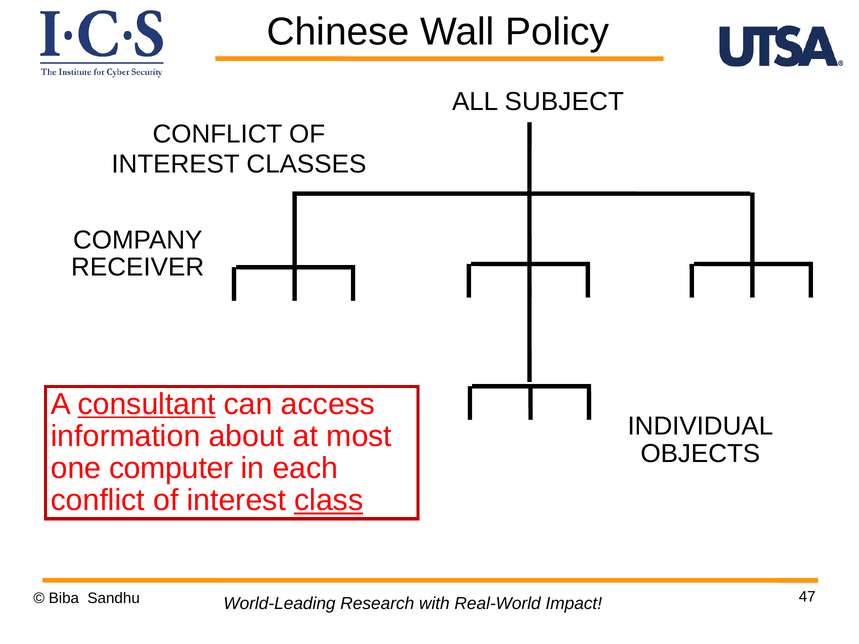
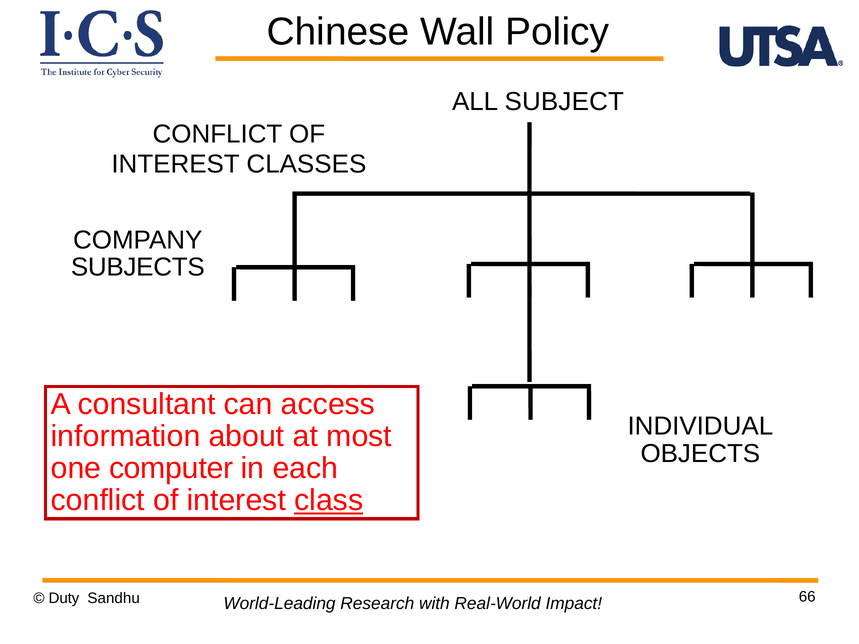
RECEIVER: RECEIVER -> SUBJECTS (138, 267)
consultant underline: present -> none (147, 404)
Biba: Biba -> Duty (64, 599)
47: 47 -> 66 (807, 597)
